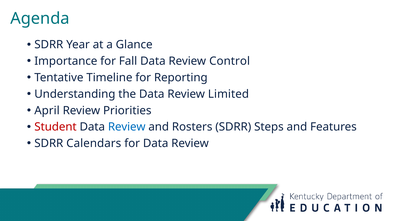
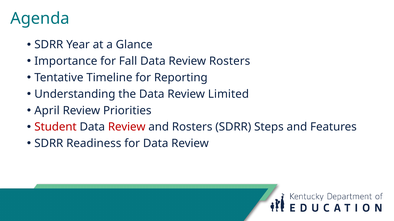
Review Control: Control -> Rosters (230, 61)
Review colour: blue -> red (127, 127)
Calendars: Calendars -> Readiness (94, 144)
